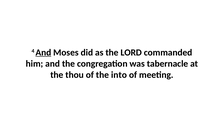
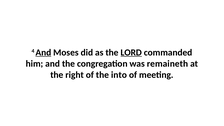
LORD underline: none -> present (131, 52)
tabernacle: tabernacle -> remaineth (167, 64)
thou: thou -> right (75, 75)
